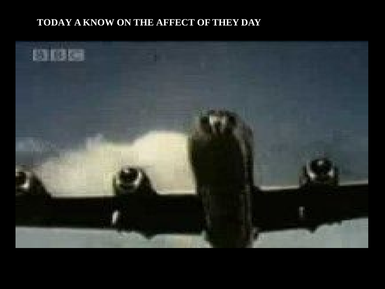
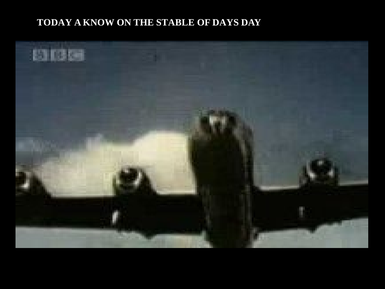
AFFECT: AFFECT -> STABLE (175, 22)
OF THEY: THEY -> DAYS (226, 22)
